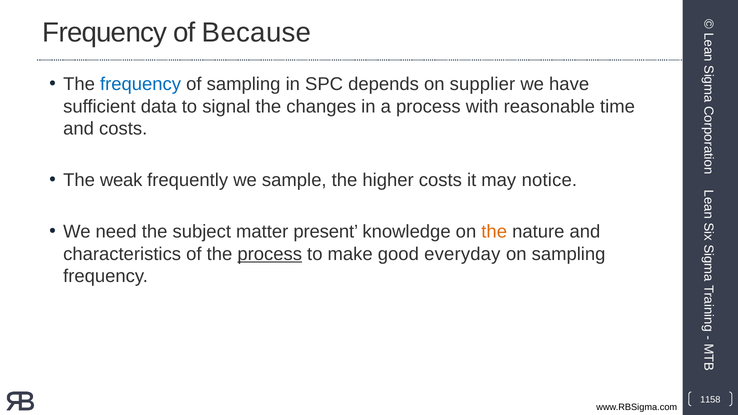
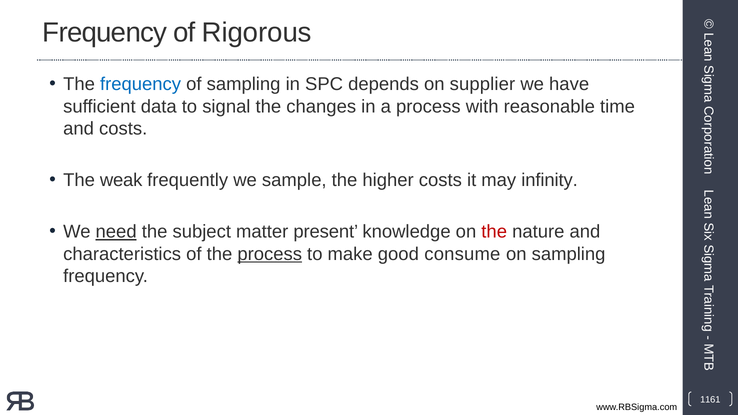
Because: Because -> Rigorous (257, 33)
notice: notice -> infinity (550, 180)
need underline: none -> present (116, 232)
the colour: orange -> red (494, 232)
everyday: everyday -> consume (462, 254)
1158: 1158 -> 1161 (710, 400)
